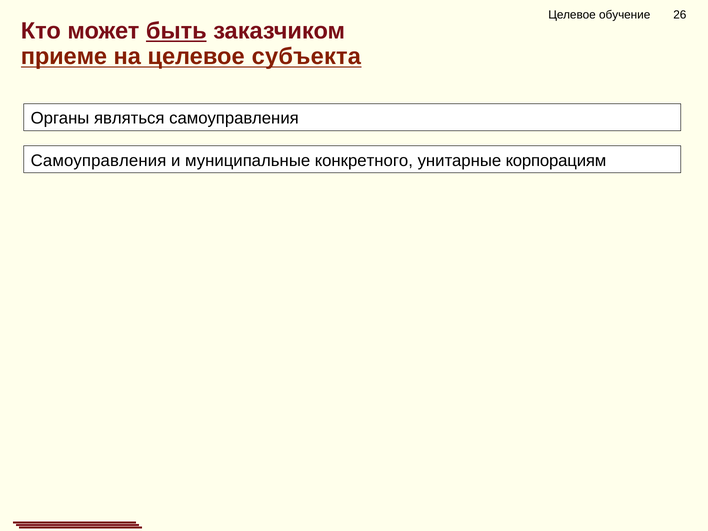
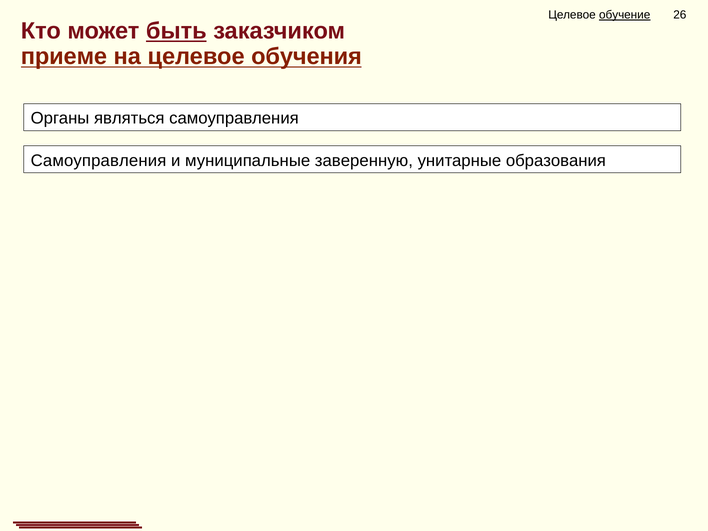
обучение underline: none -> present (625, 15)
субъекта: субъекта -> обучения (306, 57)
конкретного: конкретного -> заверенную (364, 161)
корпорациям: корпорациям -> образования (556, 161)
